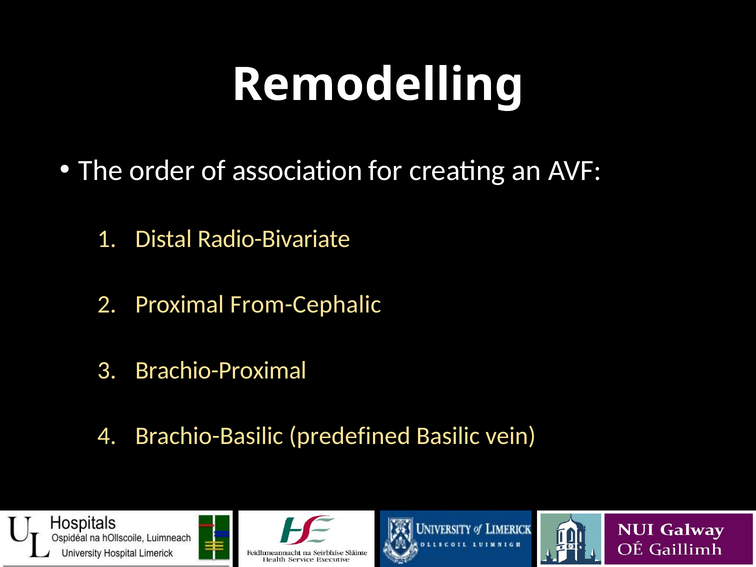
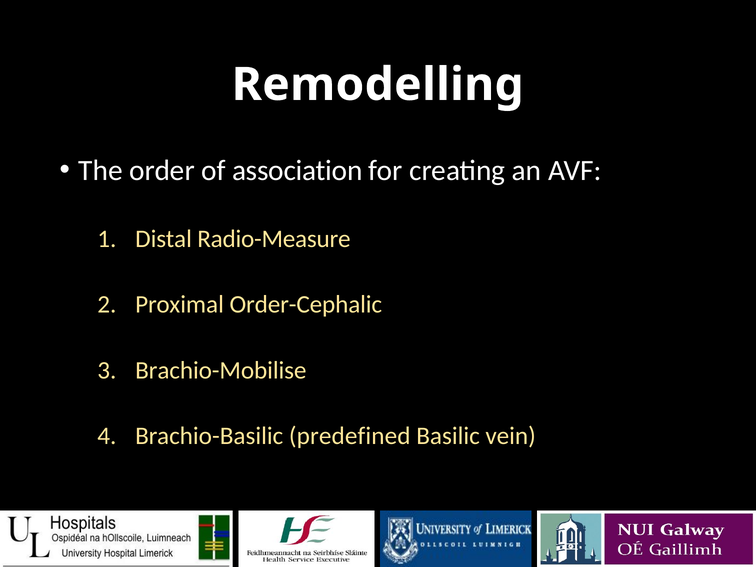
Radio-Bivariate: Radio-Bivariate -> Radio-Measure (274, 239)
From-Cephalic: From-Cephalic -> Order-Cephalic (306, 305)
Brachio-Proximal: Brachio-Proximal -> Brachio-Mobilise (221, 370)
